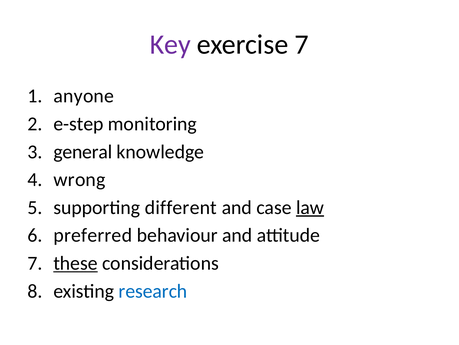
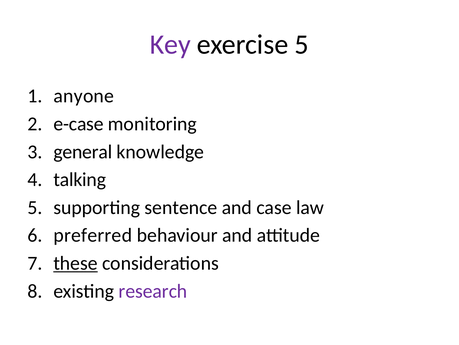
exercise 7: 7 -> 5 (302, 44)
e-step: e-step -> e-case (79, 124)
wrong: wrong -> talking (80, 179)
different: different -> sentence (181, 207)
law underline: present -> none (310, 207)
research colour: blue -> purple (153, 291)
